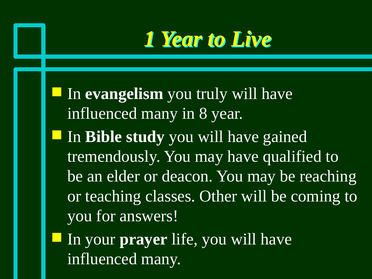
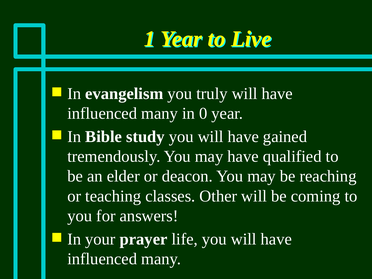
8: 8 -> 0 (203, 113)
